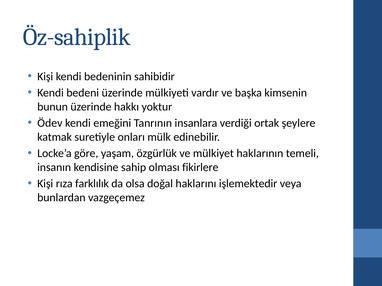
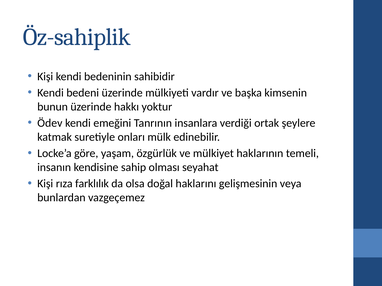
fikirlere: fikirlere -> seyahat (200, 168)
işlemektedir: işlemektedir -> gelişmesinin (248, 184)
